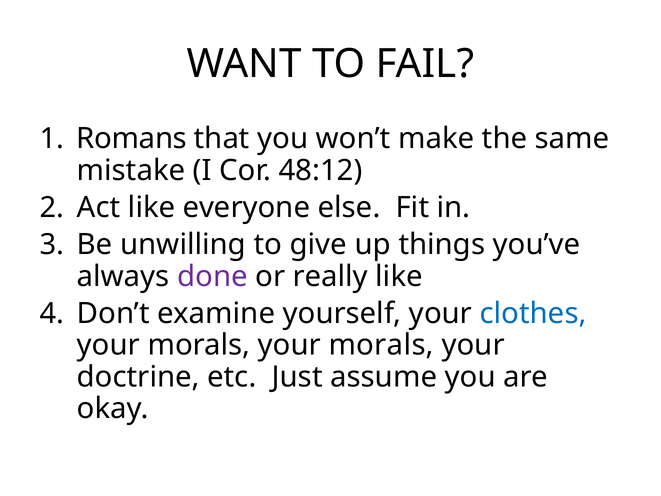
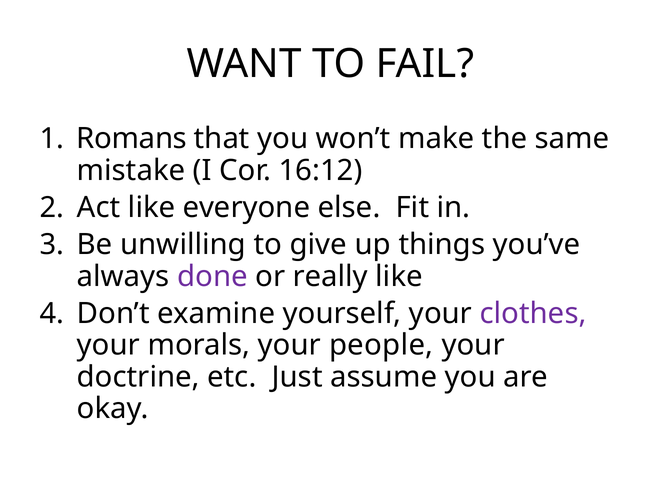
48:12: 48:12 -> 16:12 (321, 170)
clothes colour: blue -> purple (533, 313)
morals your morals: morals -> people (381, 345)
